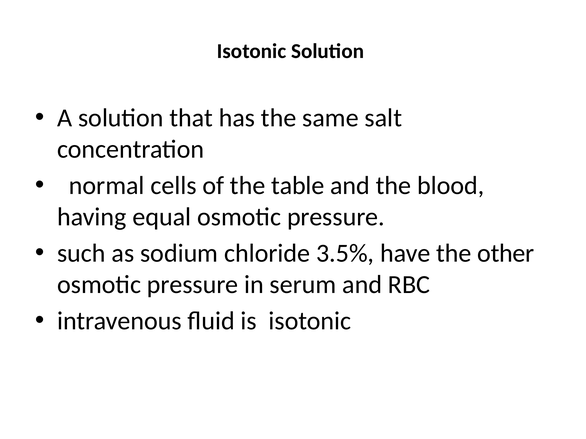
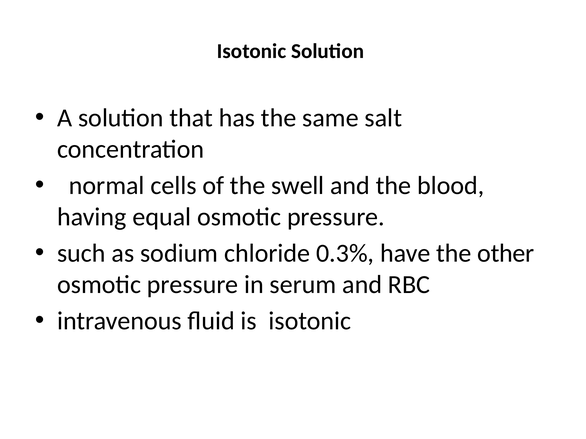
table: table -> swell (298, 186)
3.5%: 3.5% -> 0.3% (345, 254)
